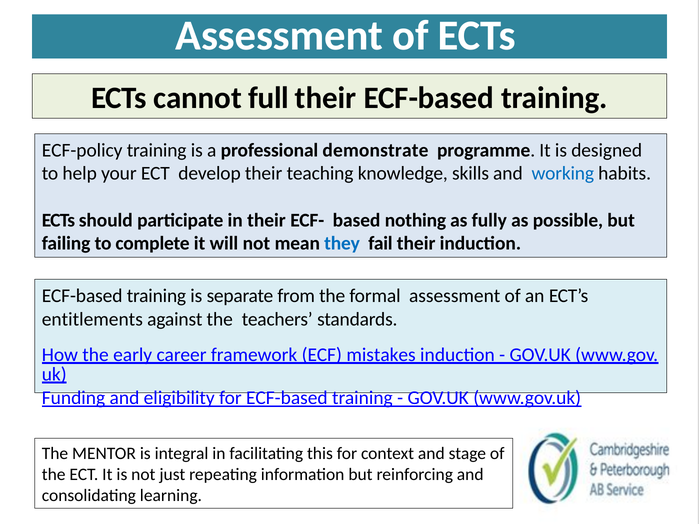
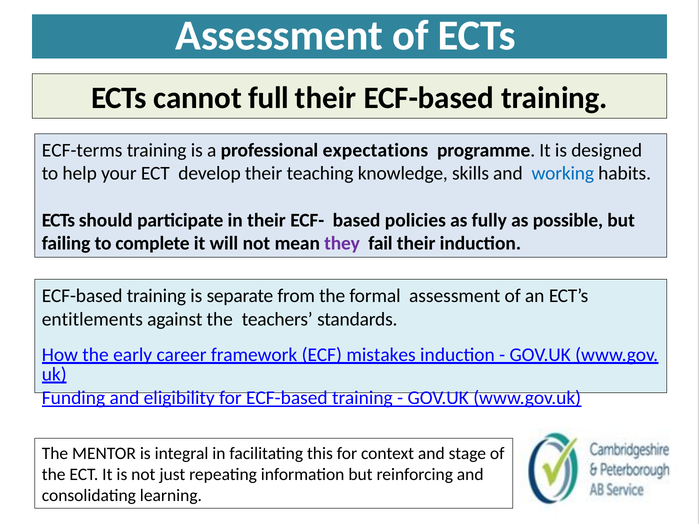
ECF-policy: ECF-policy -> ECF-terms (82, 150)
demonstrate: demonstrate -> expectations (375, 150)
nothing: nothing -> policies (415, 220)
they colour: blue -> purple (342, 244)
